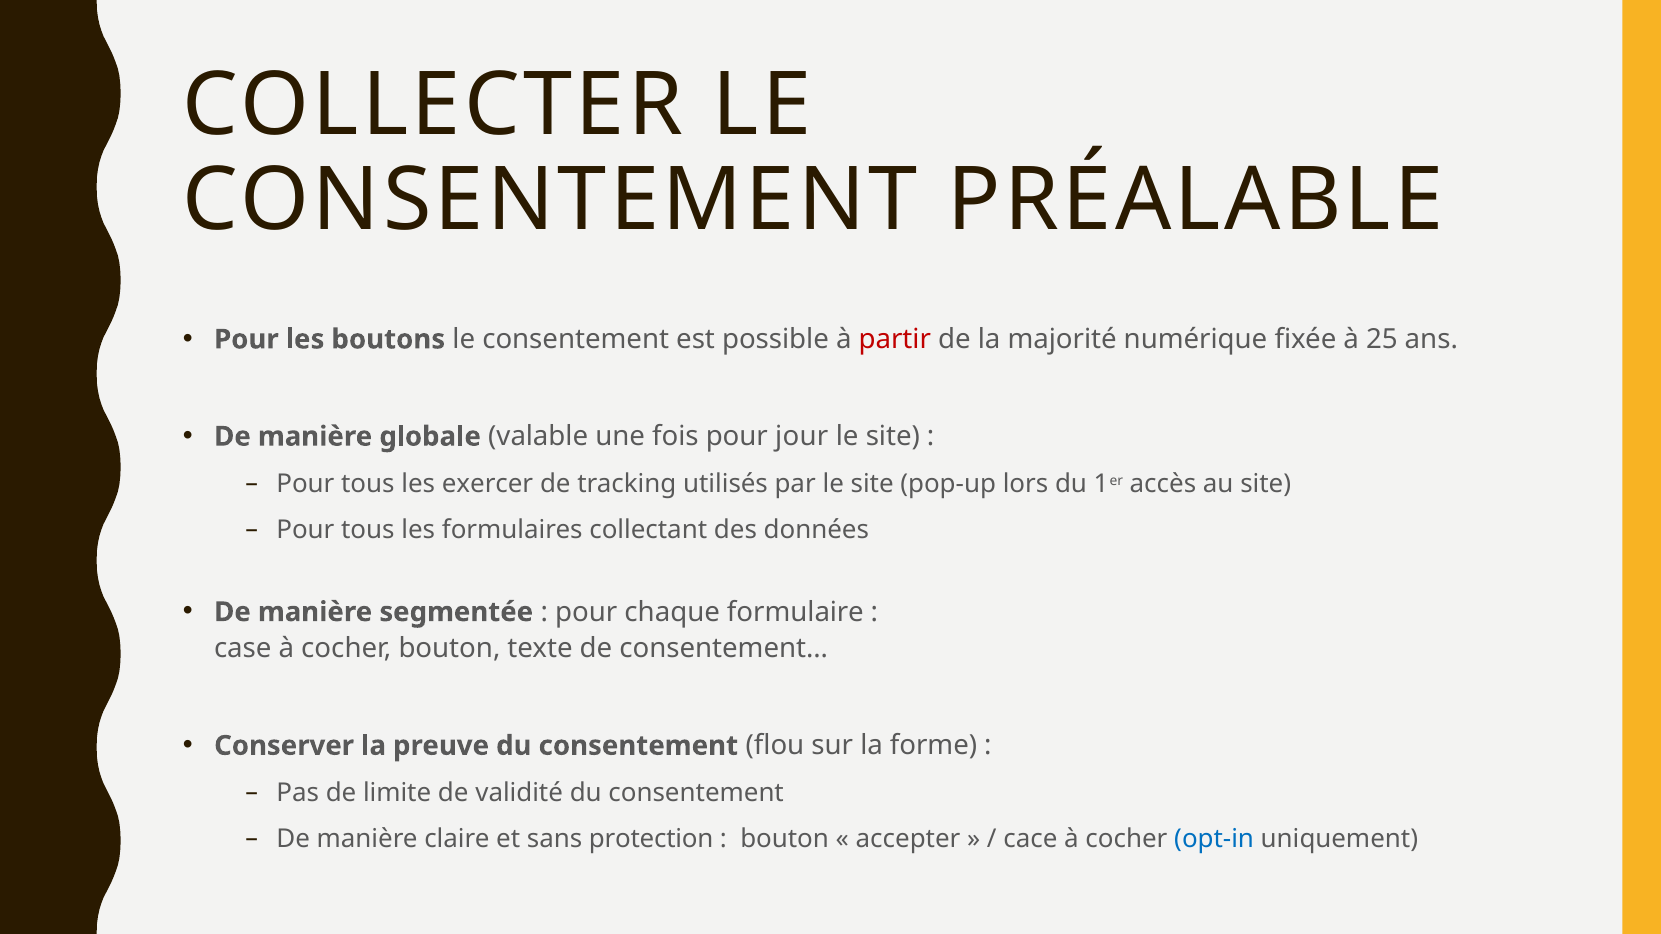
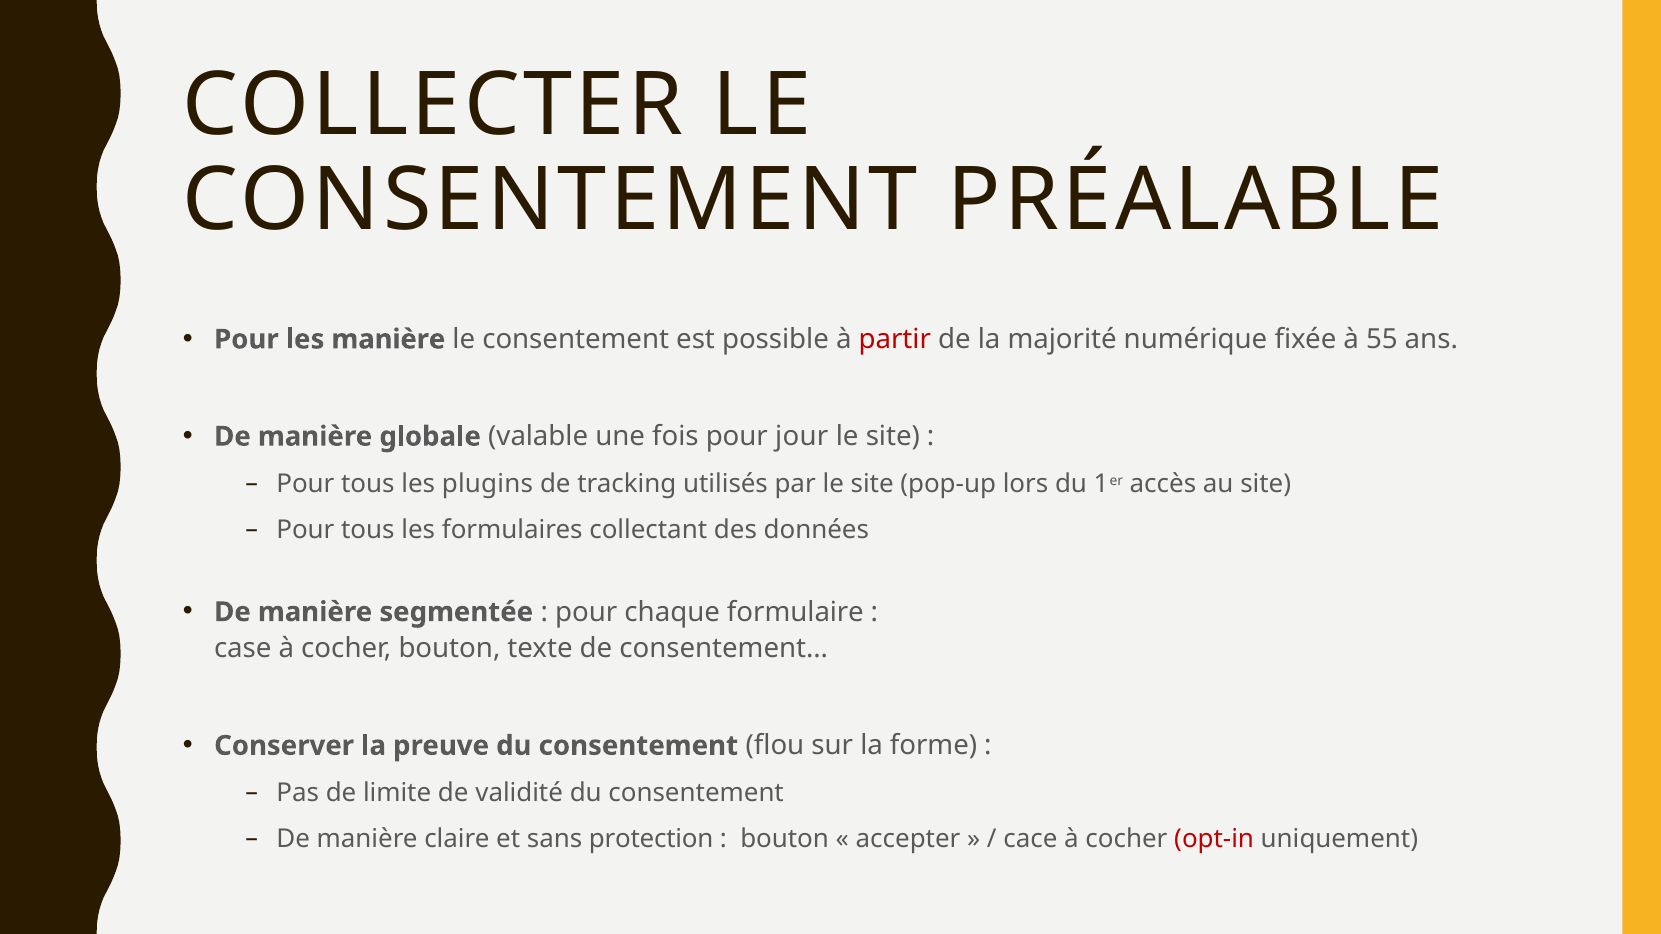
les boutons: boutons -> manière (388, 339)
25: 25 -> 55 (1382, 339)
exercer: exercer -> plugins (487, 484)
opt-in colour: blue -> red (1214, 840)
